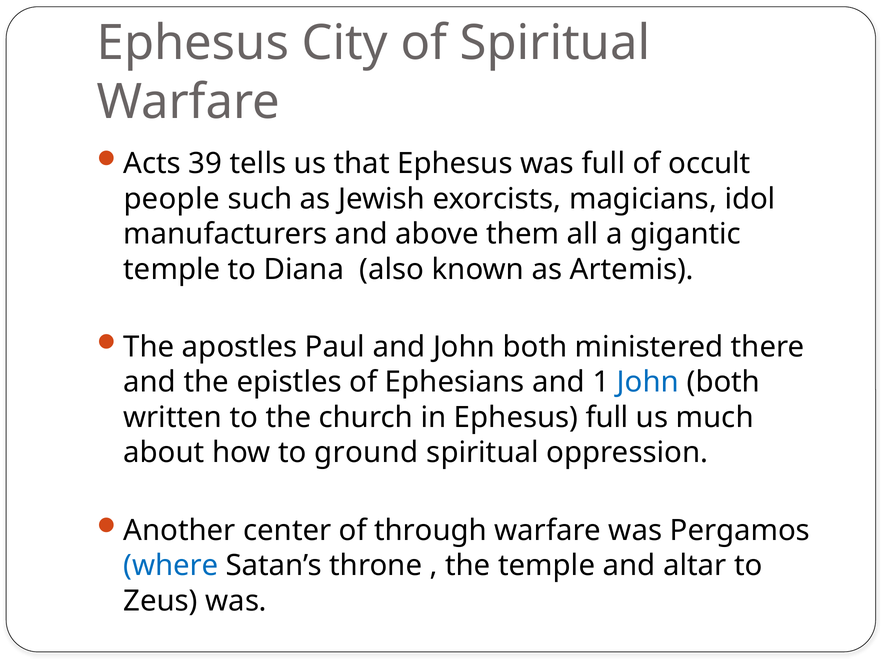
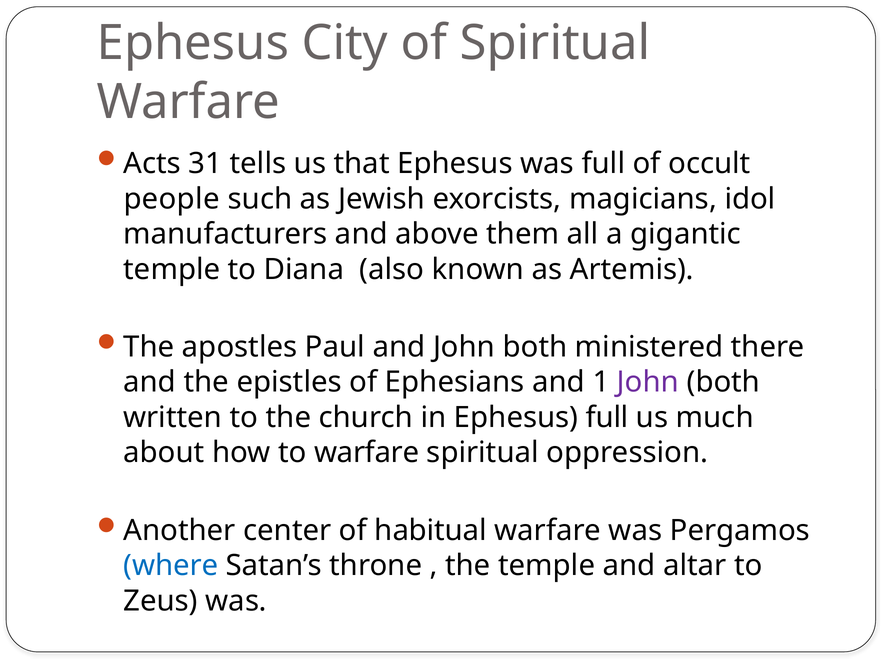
39: 39 -> 31 (205, 164)
John colour: blue -> purple (648, 383)
to ground: ground -> warfare (367, 453)
through: through -> habitual (431, 531)
